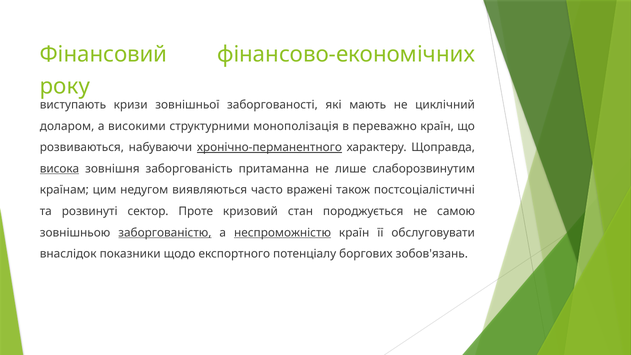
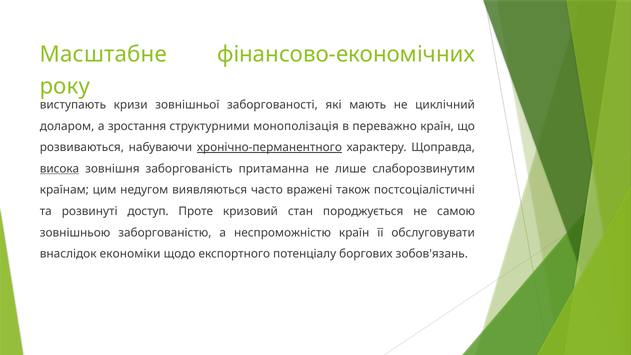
Фінансовий: Фінансовий -> Масштабне (103, 54)
високими: високими -> зростання (137, 126)
сектор: сектор -> доступ (148, 211)
заборгованістю underline: present -> none (165, 233)
неспроможністю underline: present -> none (283, 233)
показники: показники -> економіки (130, 254)
